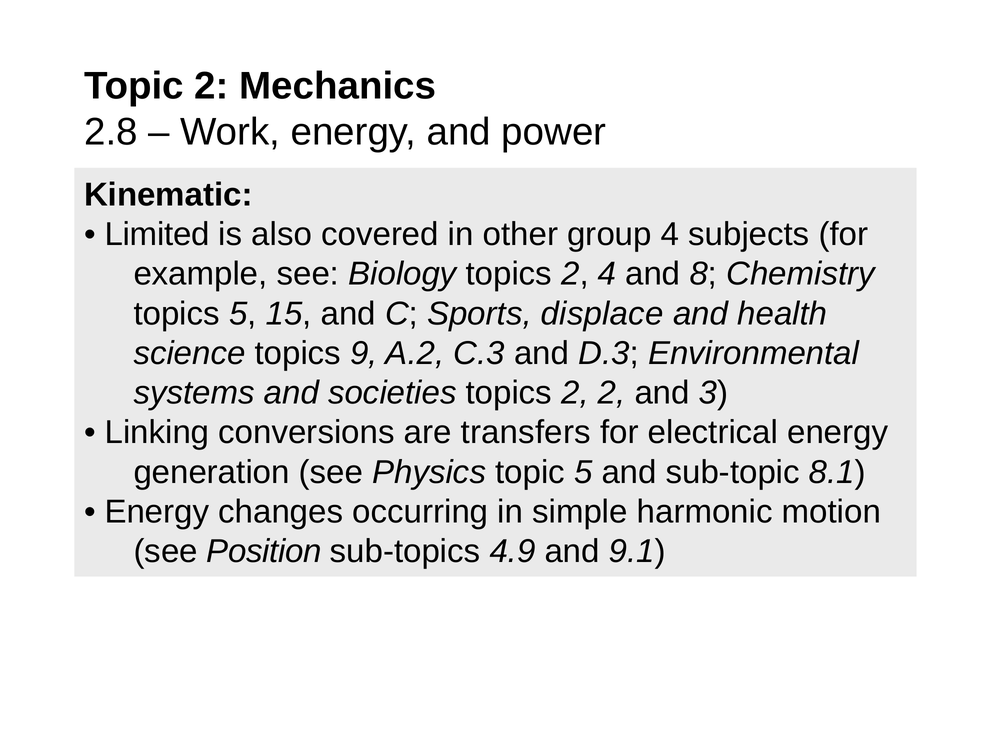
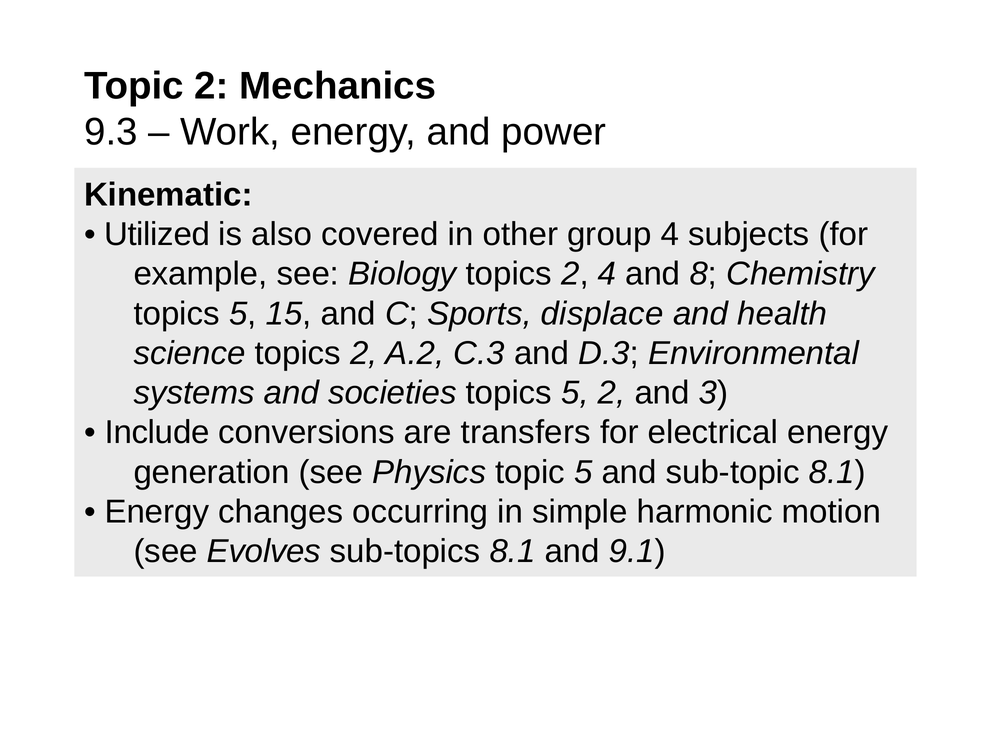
2.8: 2.8 -> 9.3 (111, 132)
Limited: Limited -> Utilized (157, 235)
science topics 9: 9 -> 2 (364, 353)
societies topics 2: 2 -> 5 (575, 393)
Linking: Linking -> Include (157, 433)
Position: Position -> Evolves (264, 552)
sub-topics 4.9: 4.9 -> 8.1 (512, 552)
